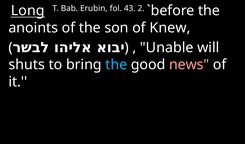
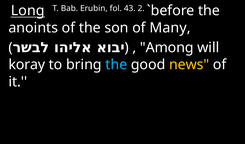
Knew: Knew -> Many (170, 28)
Unable: Unable -> Among (167, 47)
shuts: shuts -> koray (27, 64)
news colour: pink -> yellow (189, 64)
